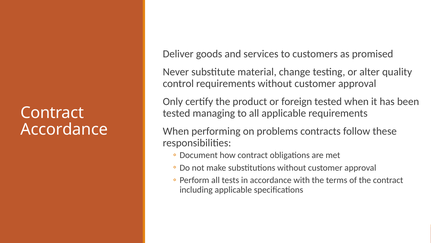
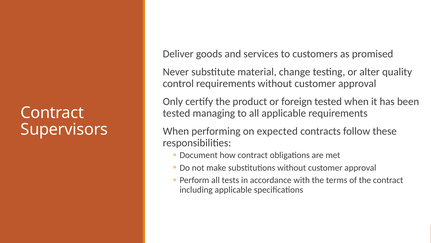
Accordance: Accordance -> Supervisors (64, 129)
problems: problems -> expected (277, 131)
